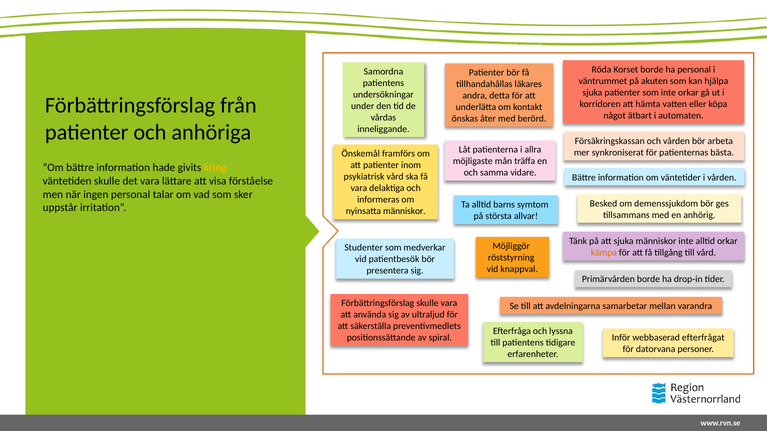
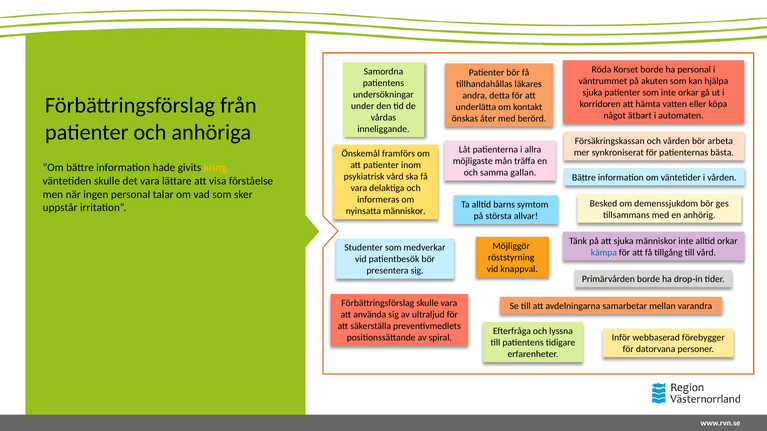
vidare: vidare -> gallan (523, 173)
kämpa colour: orange -> blue (604, 253)
efterfrågat: efterfrågat -> förebygger (703, 338)
